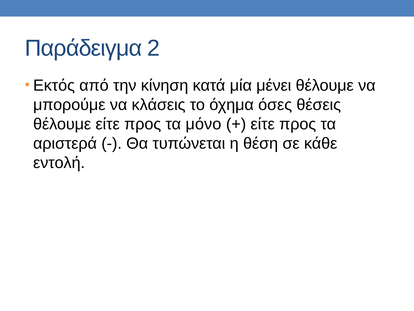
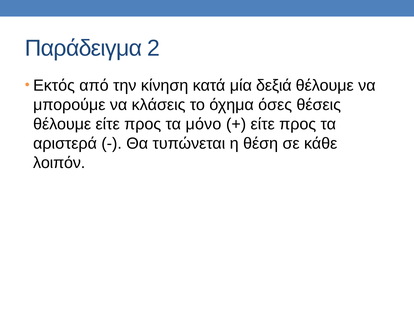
μένει: μένει -> δεξιά (274, 85)
εντολή: εντολή -> λοιπόν (59, 163)
